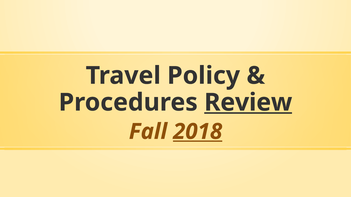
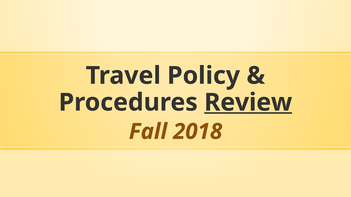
2018 underline: present -> none (198, 132)
